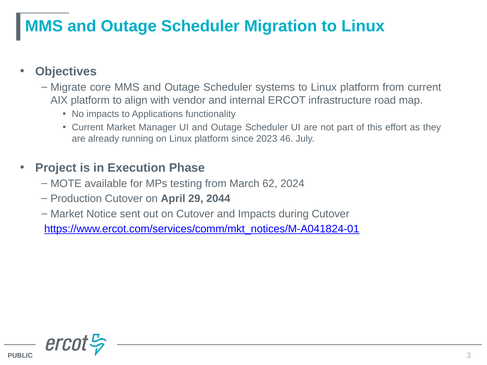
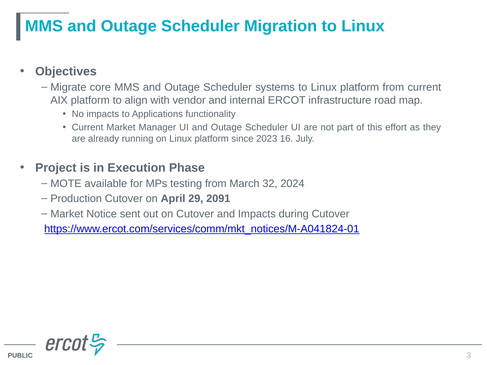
46: 46 -> 16 (287, 139)
62: 62 -> 32 (270, 184)
2044: 2044 -> 2091 (218, 199)
